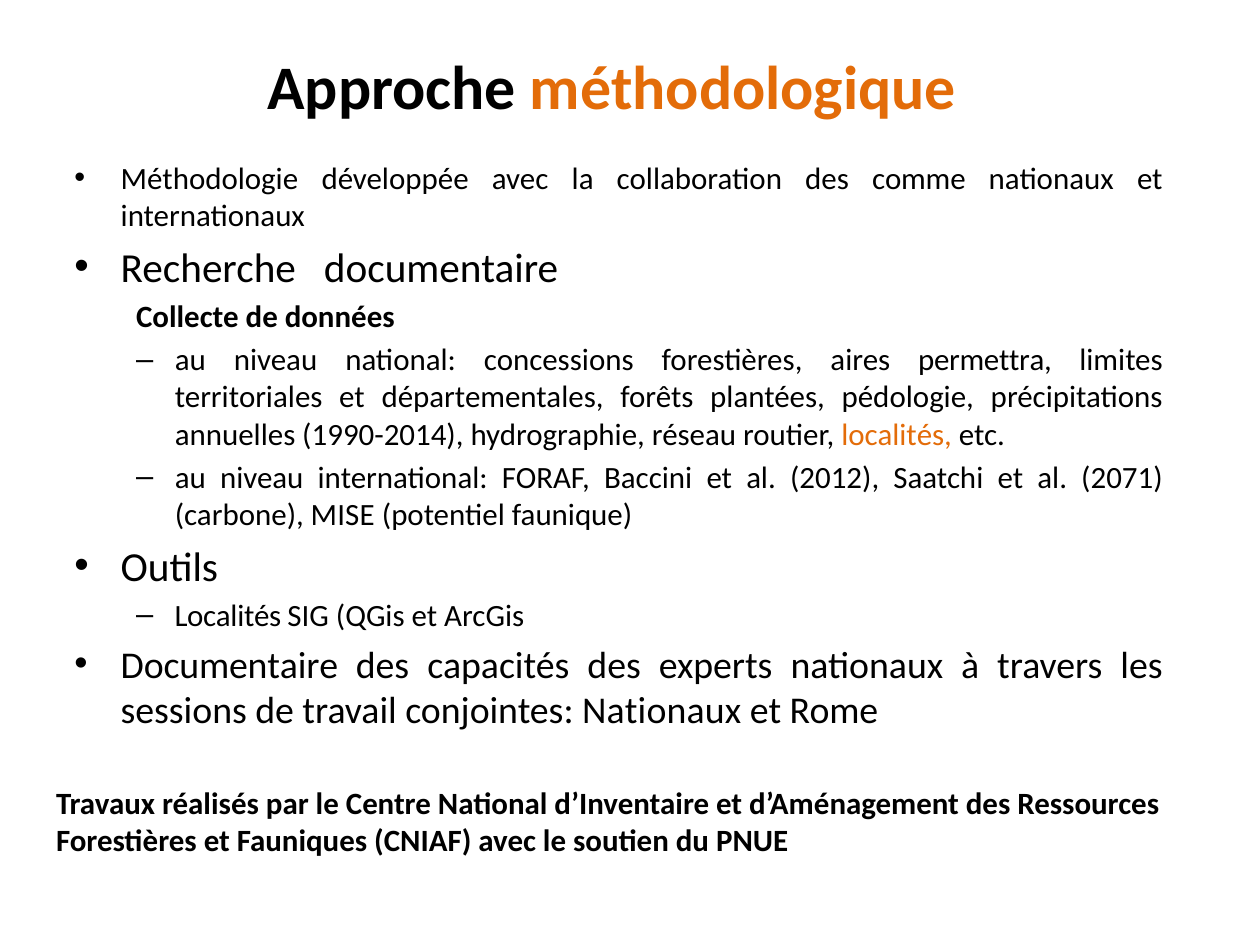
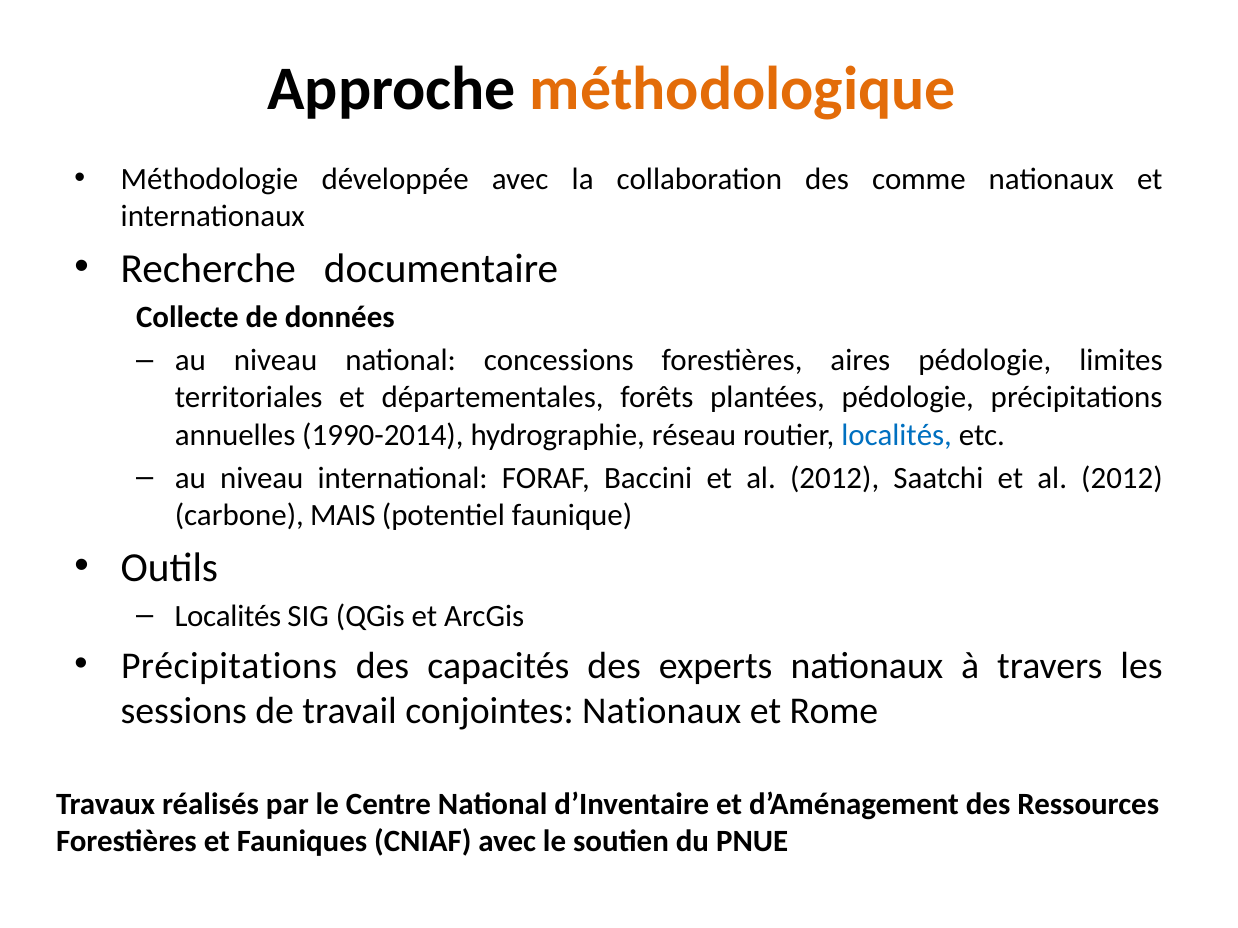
aires permettra: permettra -> pédologie (985, 361)
localités colour: orange -> blue (897, 435)
Saatchi et al 2071: 2071 -> 2012 (1122, 478)
MISE: MISE -> MAIS (343, 515)
Documentaire: Documentaire -> Précipitations (229, 666)
